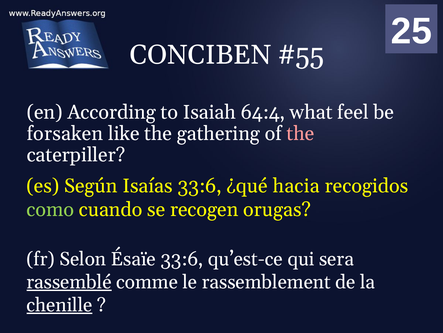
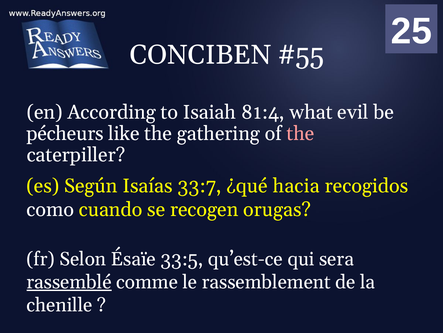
64:4: 64:4 -> 81:4 (263, 112)
feel: feel -> evil (353, 112)
forsaken: forsaken -> pécheurs (65, 133)
Isaías 33:6: 33:6 -> 33:7 (199, 186)
como colour: light green -> white (50, 209)
Ésaïe 33:6: 33:6 -> 33:5 (182, 259)
chenille underline: present -> none (59, 304)
